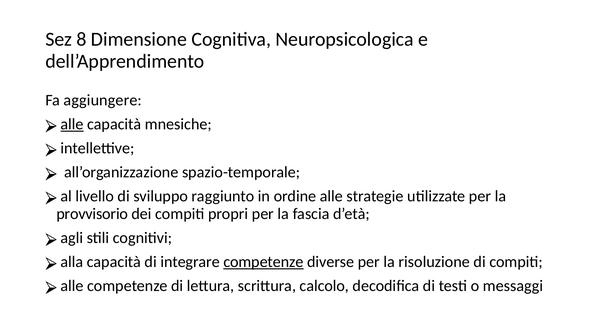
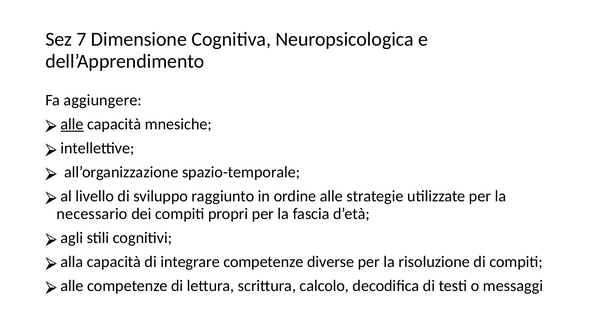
8: 8 -> 7 (81, 39)
provvisorio: provvisorio -> necessario (92, 214)
competenze underline: present -> none (263, 262)
